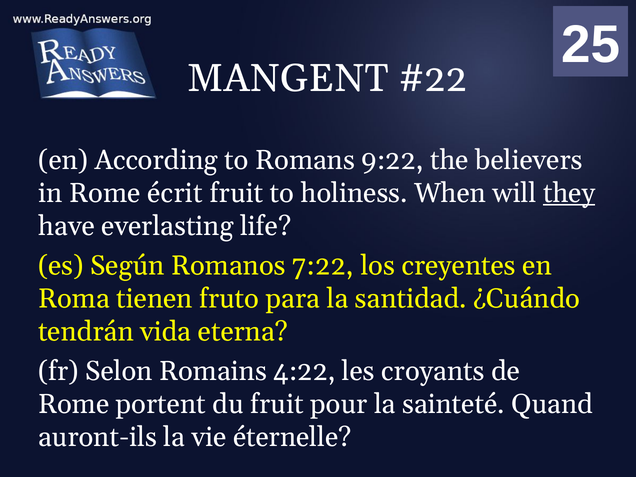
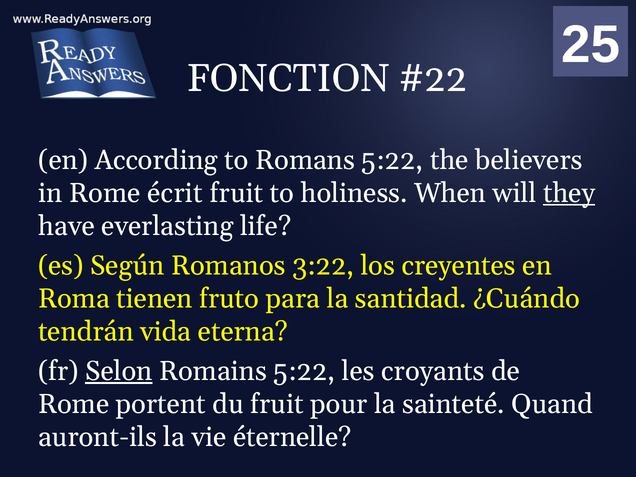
MANGENT: MANGENT -> FONCTION (288, 79)
Romans 9:22: 9:22 -> 5:22 (392, 160)
7:22: 7:22 -> 3:22 (323, 266)
Selon underline: none -> present (119, 371)
Romains 4:22: 4:22 -> 5:22 (304, 371)
